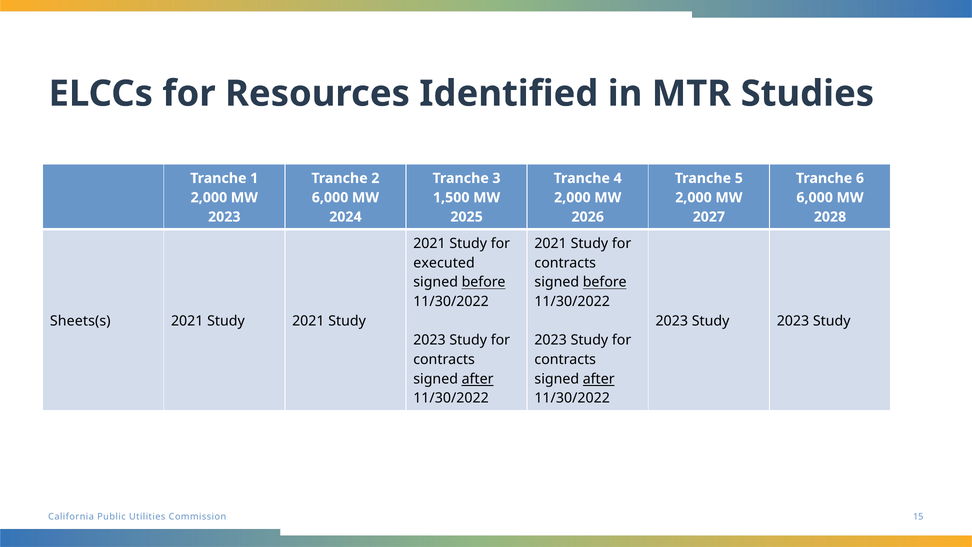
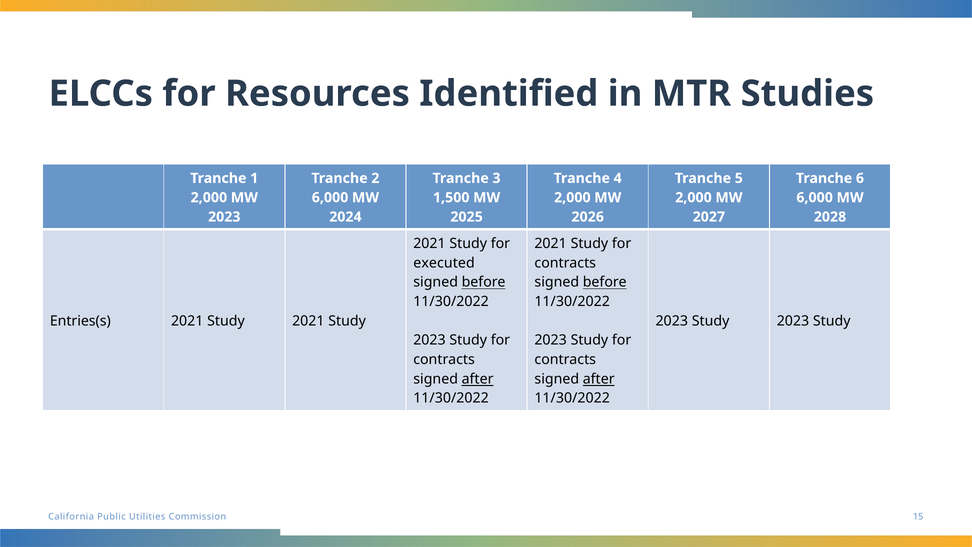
Sheets(s: Sheets(s -> Entries(s (80, 321)
